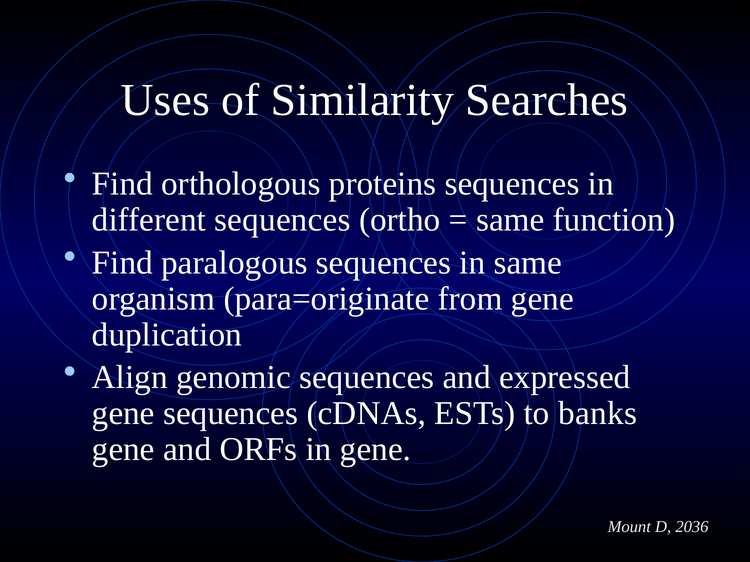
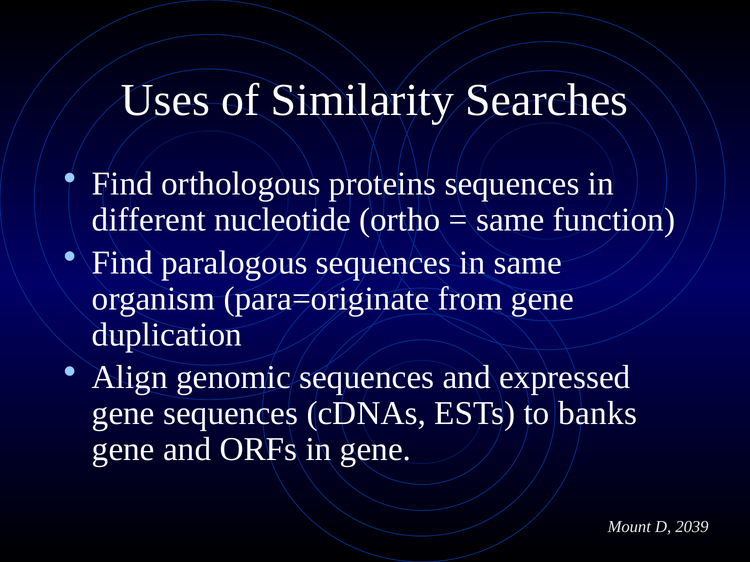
different sequences: sequences -> nucleotide (283, 220)
2036: 2036 -> 2039 (692, 527)
